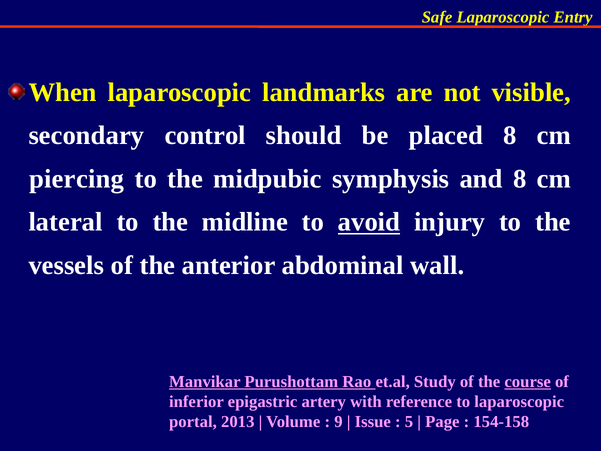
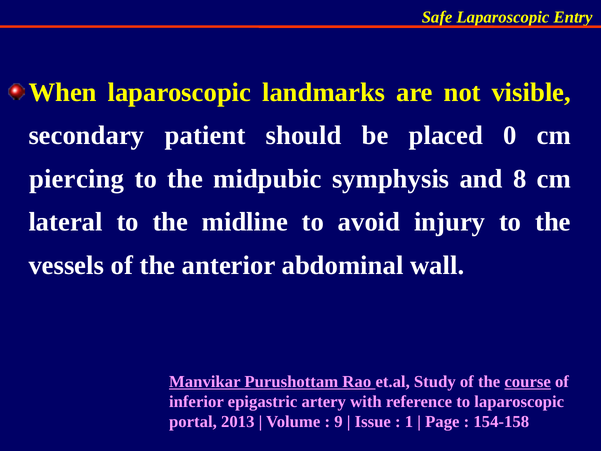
control: control -> patient (205, 135)
placed 8: 8 -> 0 (510, 135)
avoid underline: present -> none (369, 222)
5: 5 -> 1 (409, 422)
